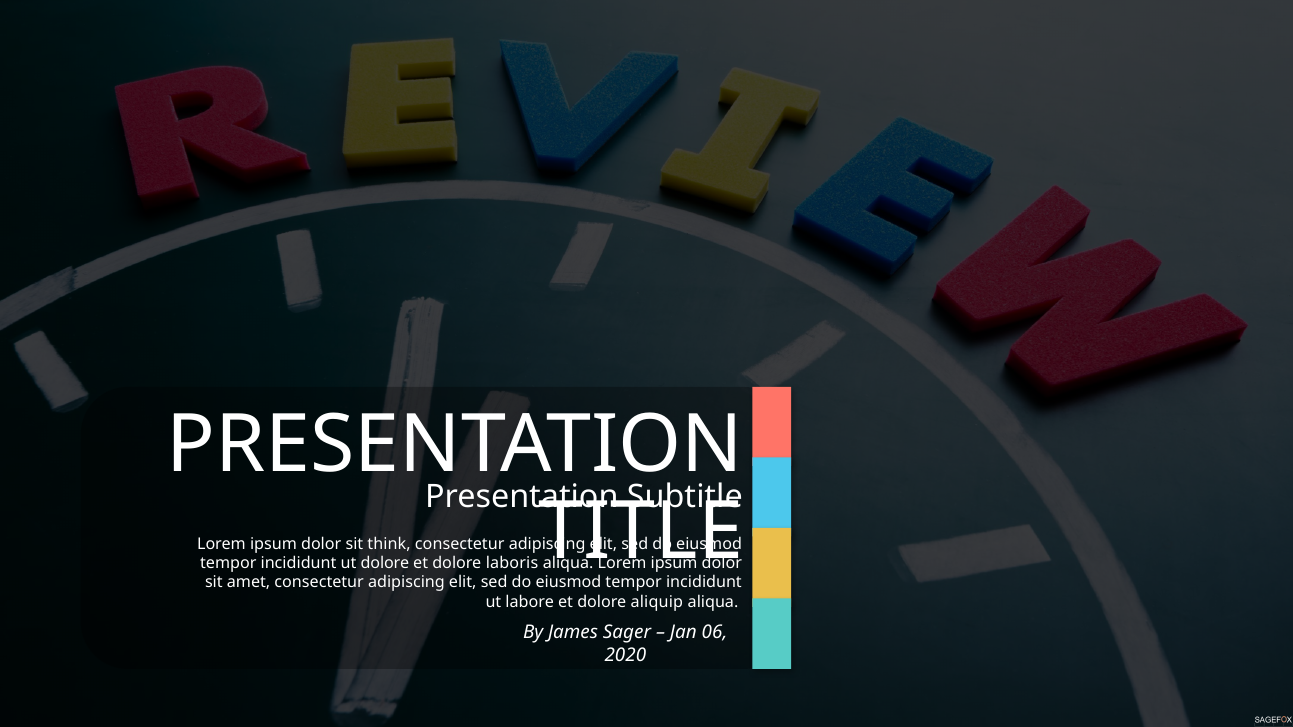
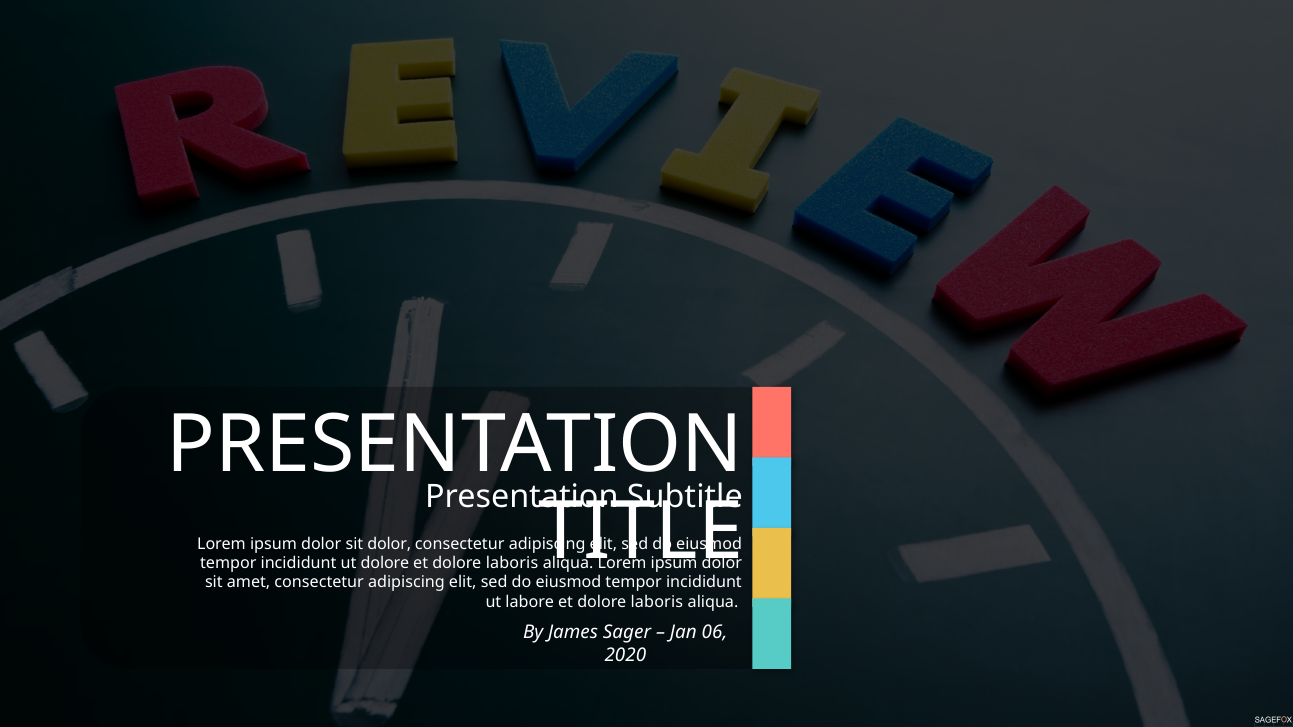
sit think: think -> dolor (389, 544)
labore et dolore aliquip: aliquip -> laboris (657, 602)
